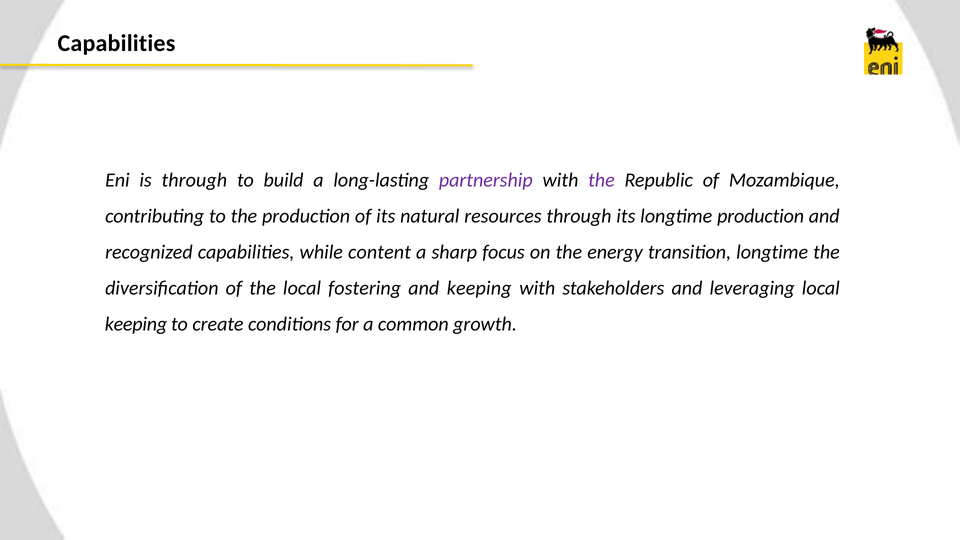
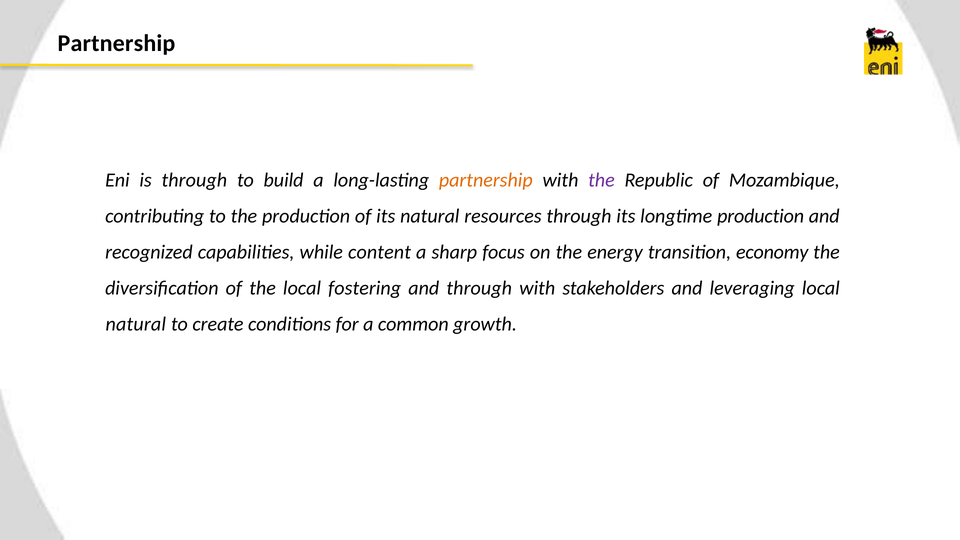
Capabilities: Capabilities -> Partnership (116, 44)
partnership colour: purple -> orange (486, 180)
transition longtime: longtime -> economy (772, 252)
and keeping: keeping -> through (479, 288)
keeping: keeping -> natural (136, 324)
